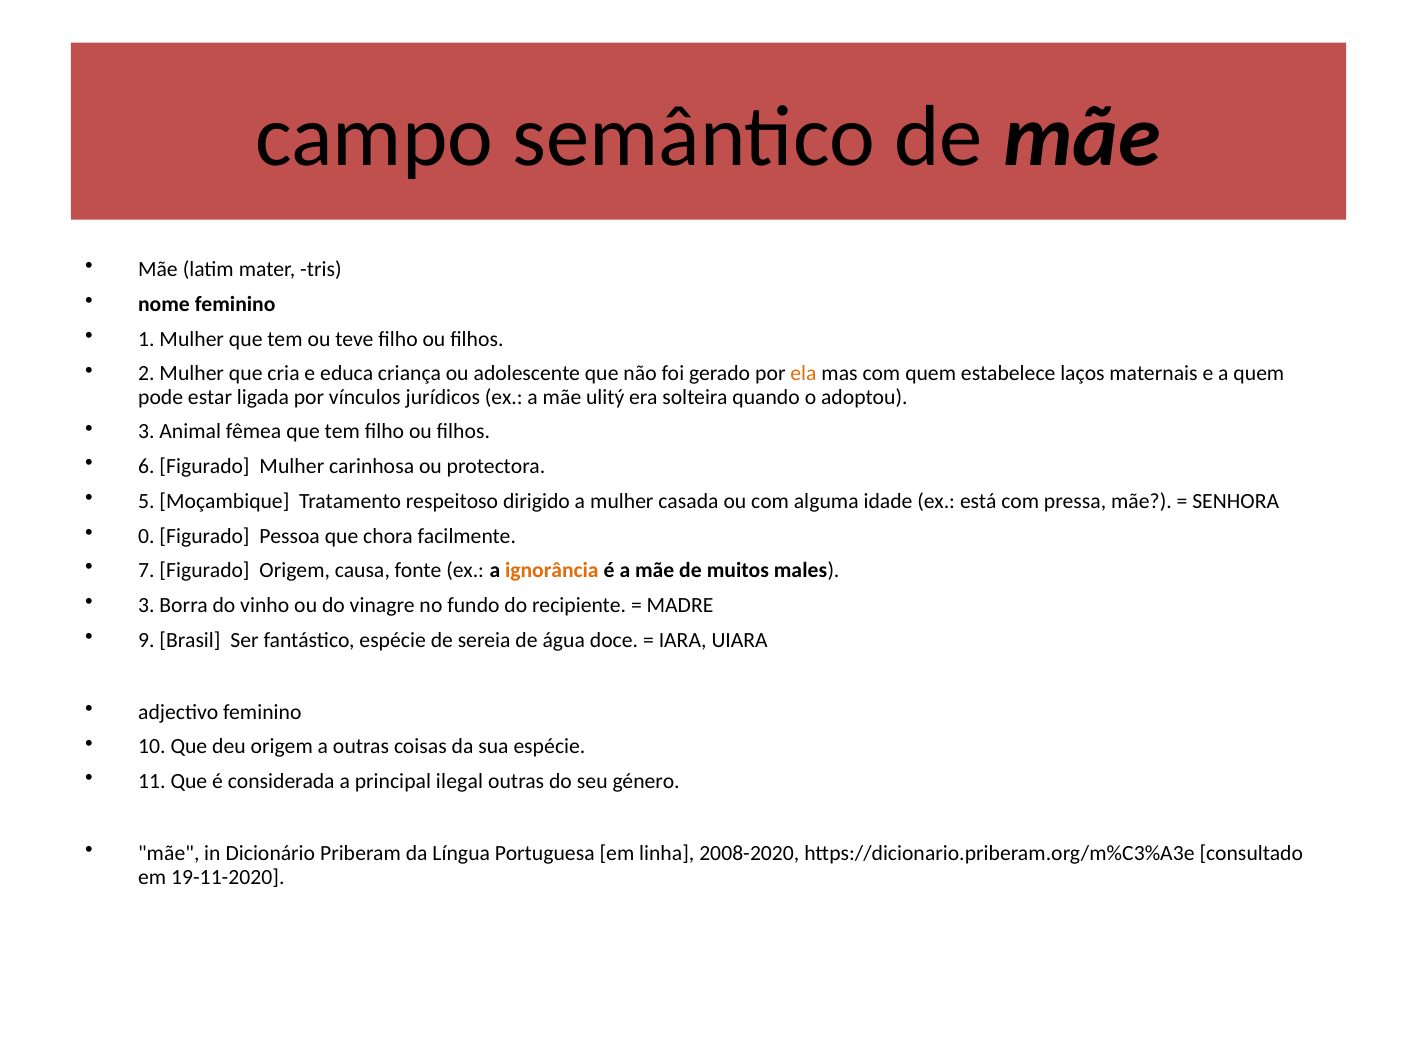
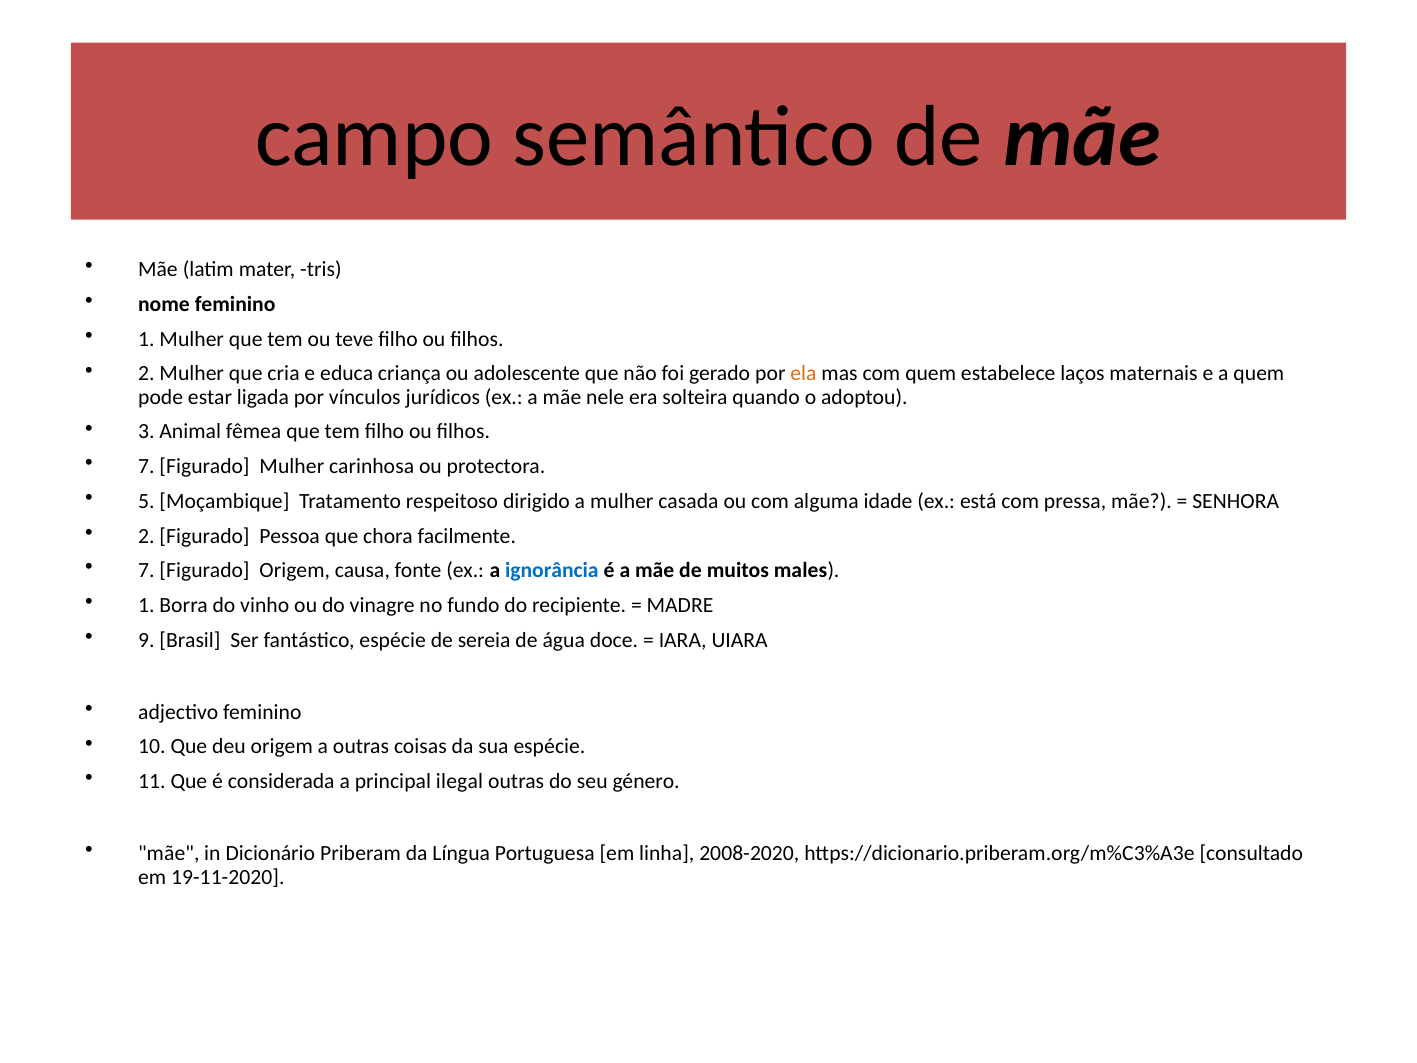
ulitý: ulitý -> nele (605, 397)
6: 6 -> 7 (146, 466)
0: 0 -> 2 (146, 536)
ignorância colour: orange -> blue (552, 571)
3: 3 -> 1 (146, 605)
